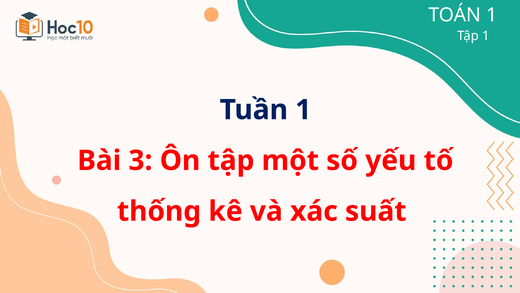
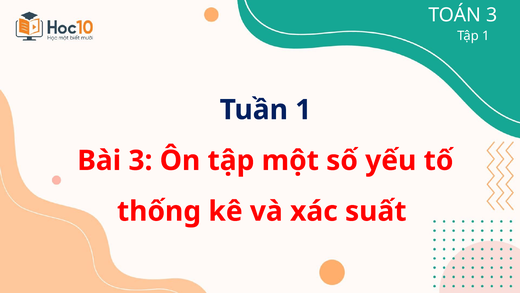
TOÁN 1: 1 -> 3 (492, 15)
